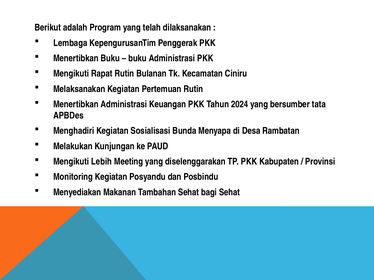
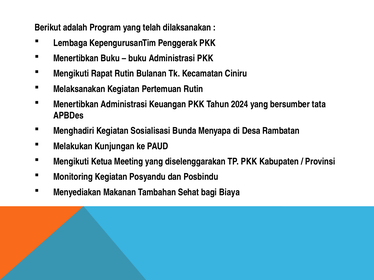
Lebih: Lebih -> Ketua (102, 162)
bagi Sehat: Sehat -> Biaya (229, 193)
